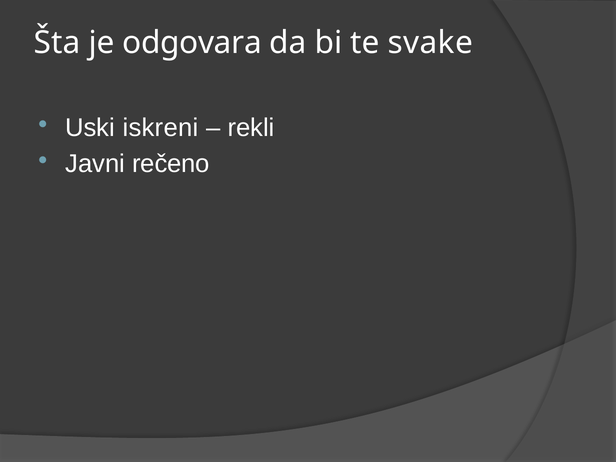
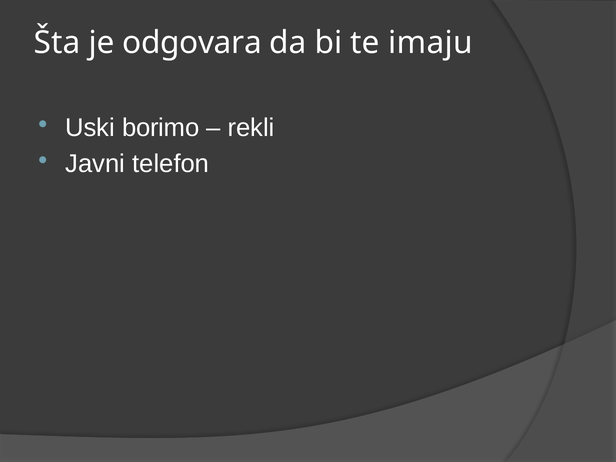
svake: svake -> imaju (430, 43)
iskreni: iskreni -> borimo (161, 128)
rečeno: rečeno -> telefon (171, 164)
